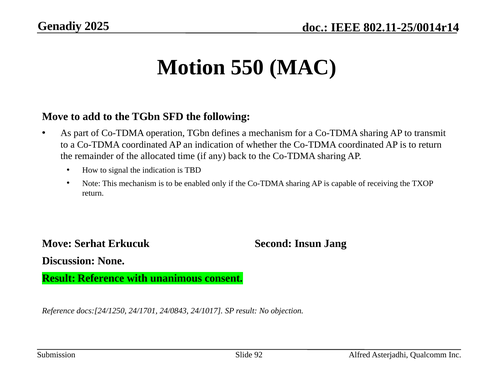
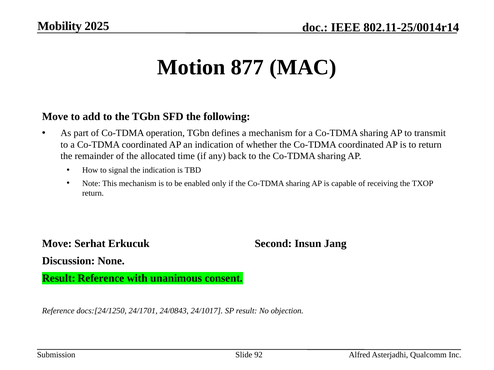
Genadiy: Genadiy -> Mobility (60, 26)
550: 550 -> 877 (247, 67)
